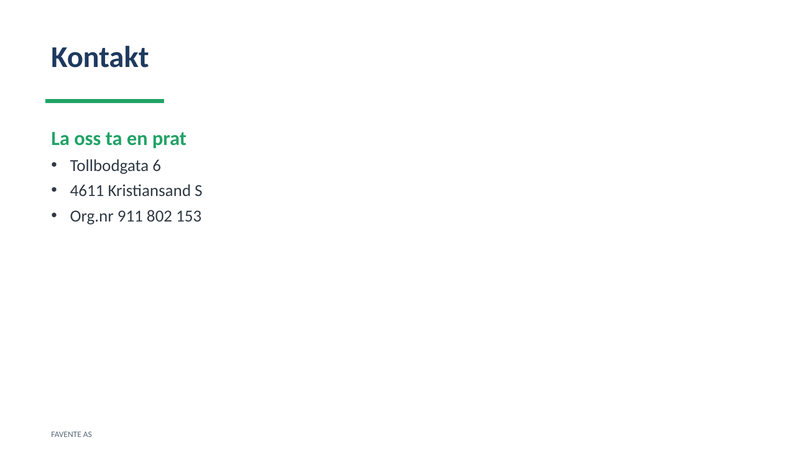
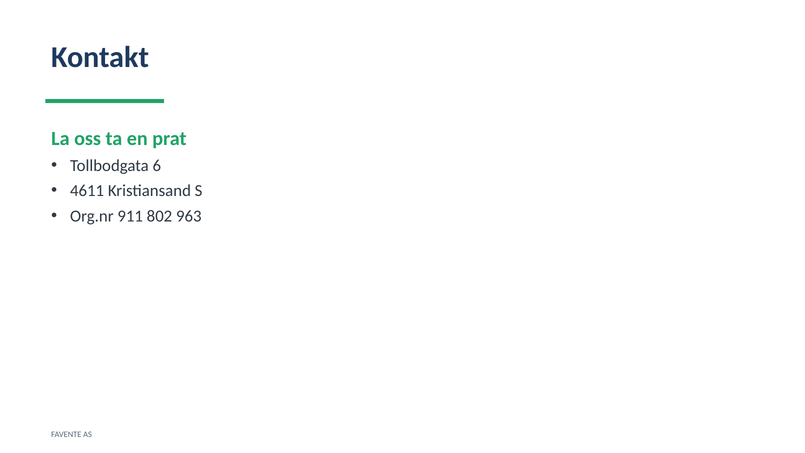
153: 153 -> 963 (189, 216)
